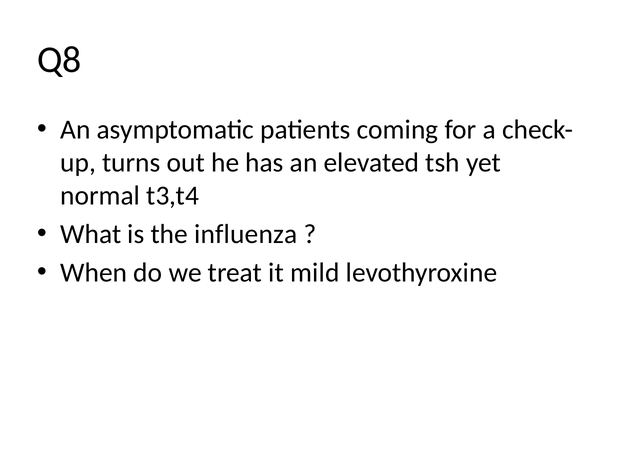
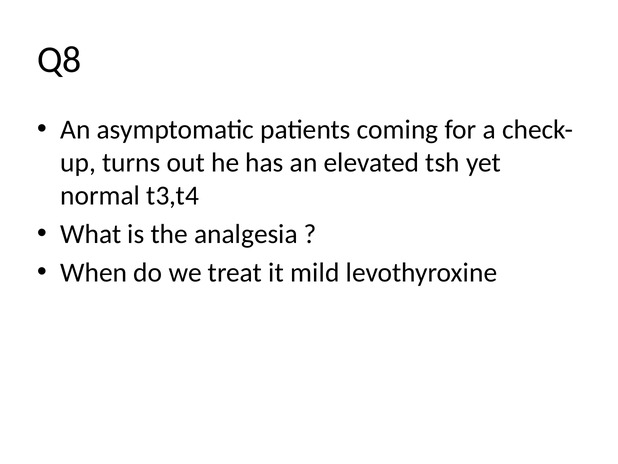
influenza: influenza -> analgesia (246, 234)
